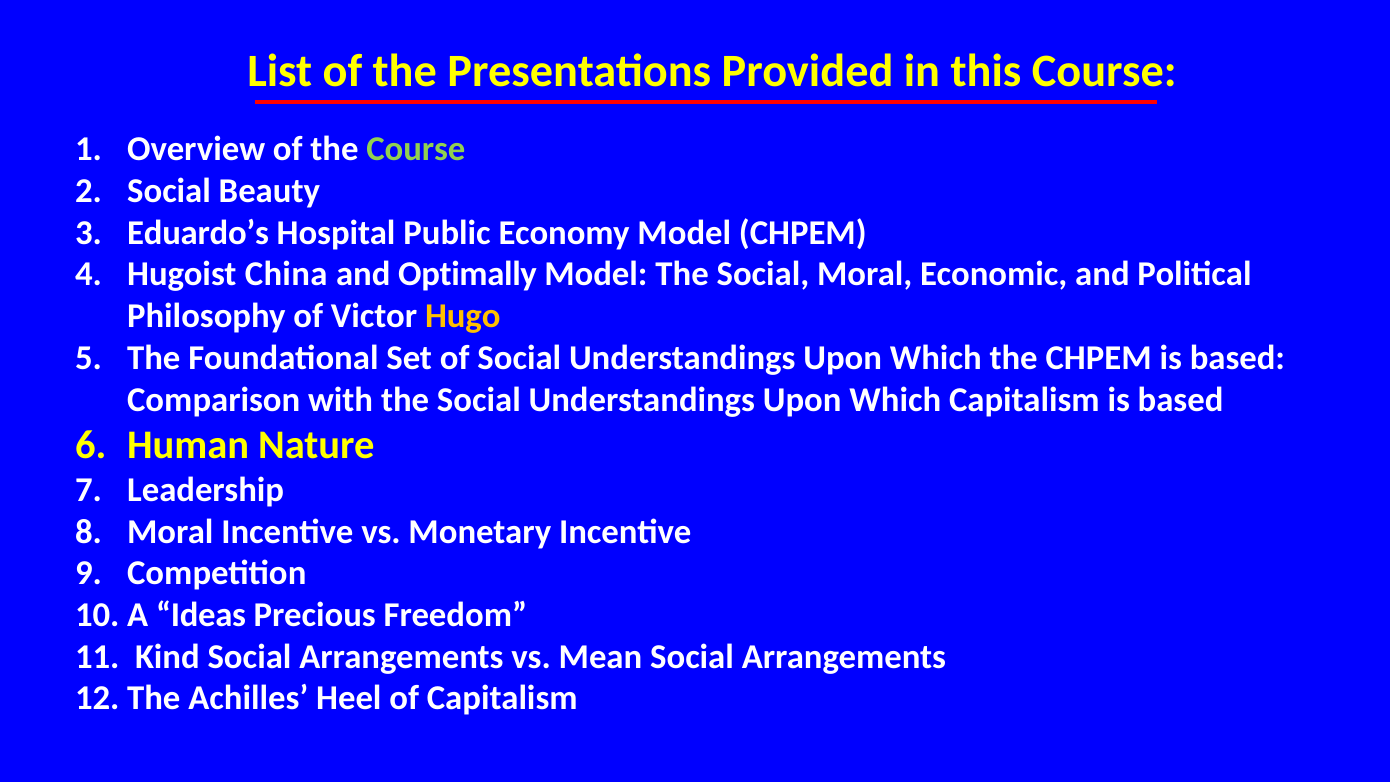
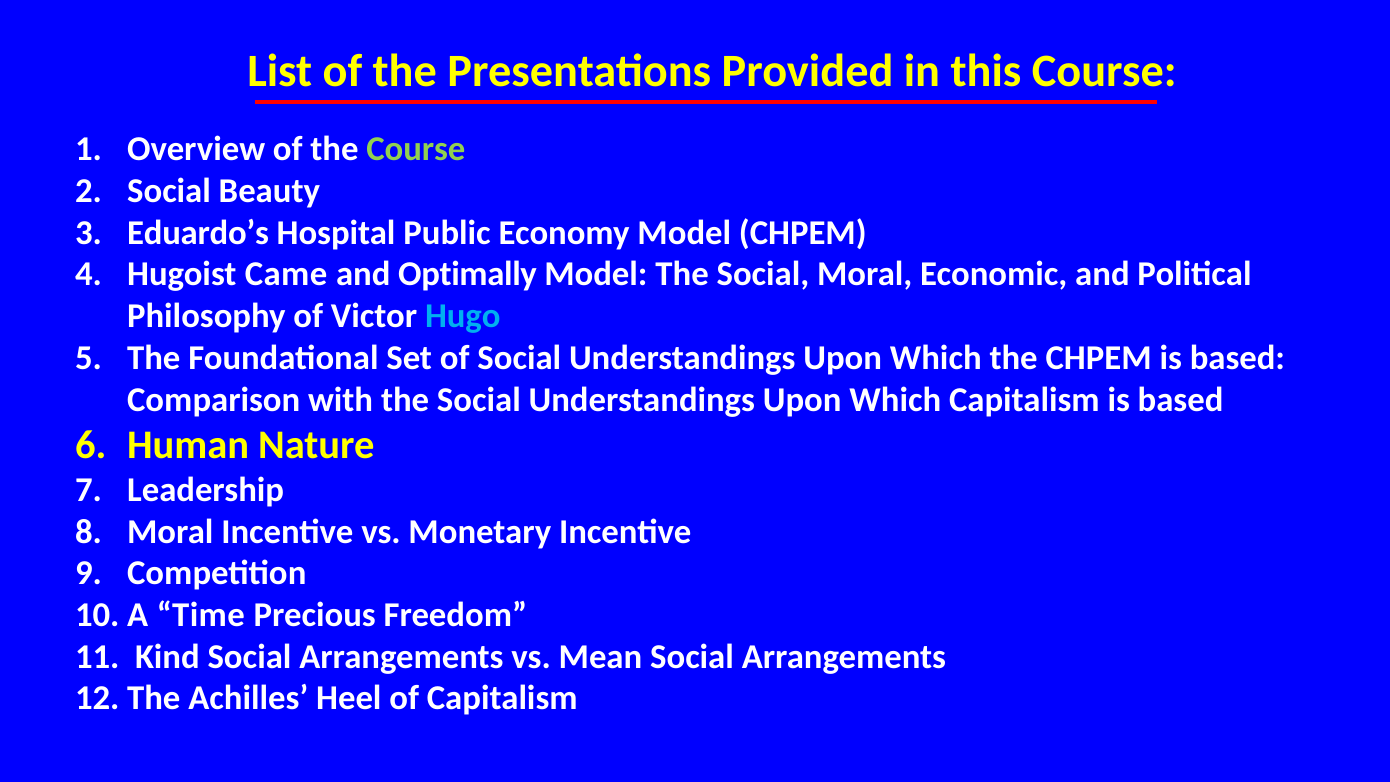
China: China -> Came (286, 274)
Hugo colour: yellow -> light blue (463, 316)
Ideas: Ideas -> Time (201, 615)
